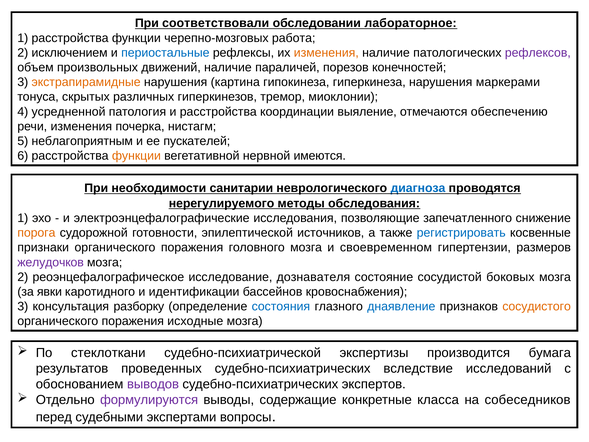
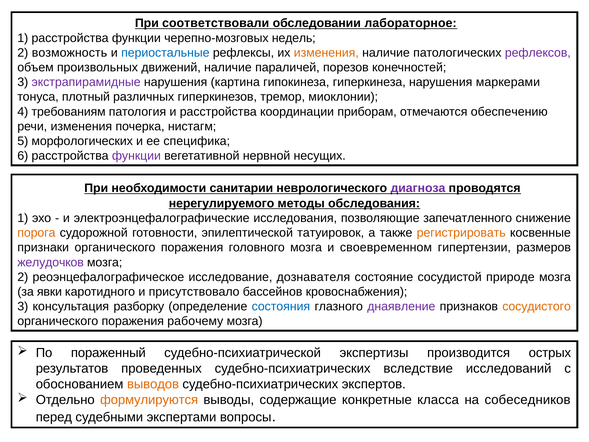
работа: работа -> недель (294, 38)
исключением: исключением -> возможность (69, 53)
экстрапирамидные colour: orange -> purple (86, 82)
скрытых: скрытых -> плотный (86, 97)
усредненной: усредненной -> требованиям (69, 112)
выяление: выяление -> приборам (367, 112)
неблагоприятным: неблагоприятным -> морфологических (82, 141)
пускателей: пускателей -> специфика (197, 141)
функции colour: orange -> purple (136, 156)
имеются: имеются -> несущих (320, 156)
диагноза colour: blue -> purple (418, 188)
источников: источников -> татуировок (331, 233)
регистрировать colour: blue -> orange (461, 233)
боковых: боковых -> природе (510, 277)
идентификации: идентификации -> присутствовало (194, 292)
днаявление colour: blue -> purple (401, 306)
исходные: исходные -> рабочему (195, 321)
стеклоткани: стеклоткани -> пораженный (108, 353)
бумага: бумага -> острых (550, 353)
выводов colour: purple -> orange (153, 384)
формулируются colour: purple -> orange (149, 400)
